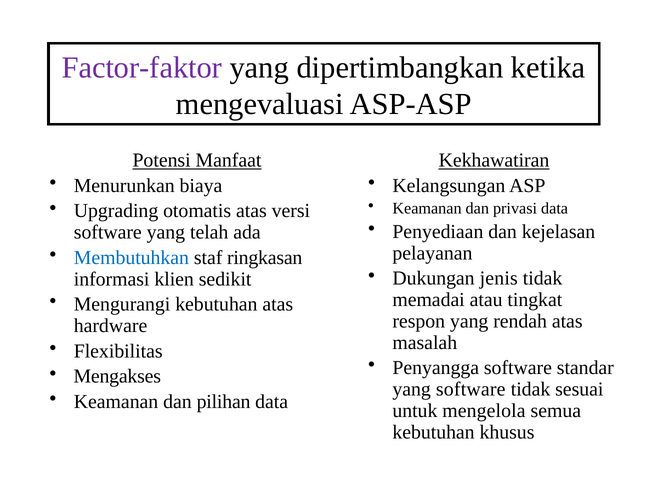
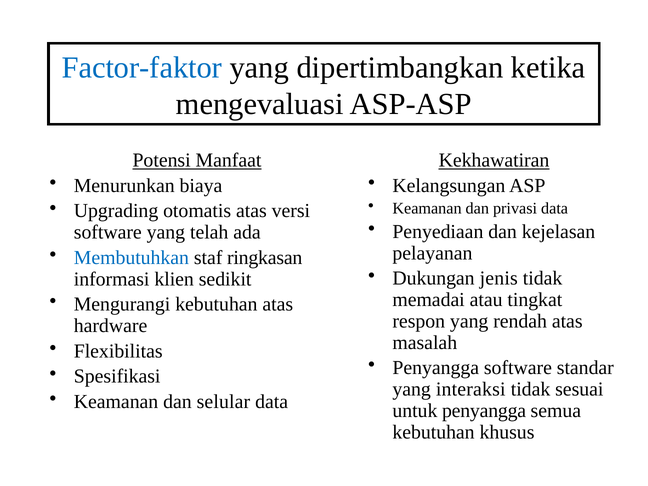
Factor-faktor colour: purple -> blue (142, 67)
Mengakses: Mengakses -> Spesifikasi (117, 376)
yang software: software -> interaksi (471, 389)
pilihan: pilihan -> selular (223, 402)
untuk mengelola: mengelola -> penyangga (484, 411)
